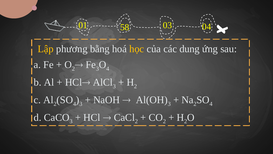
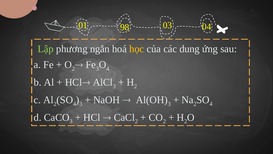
58: 58 -> 98 (125, 27)
Lập colour: yellow -> light green (46, 49)
bằng: bằng -> ngắn (100, 49)
